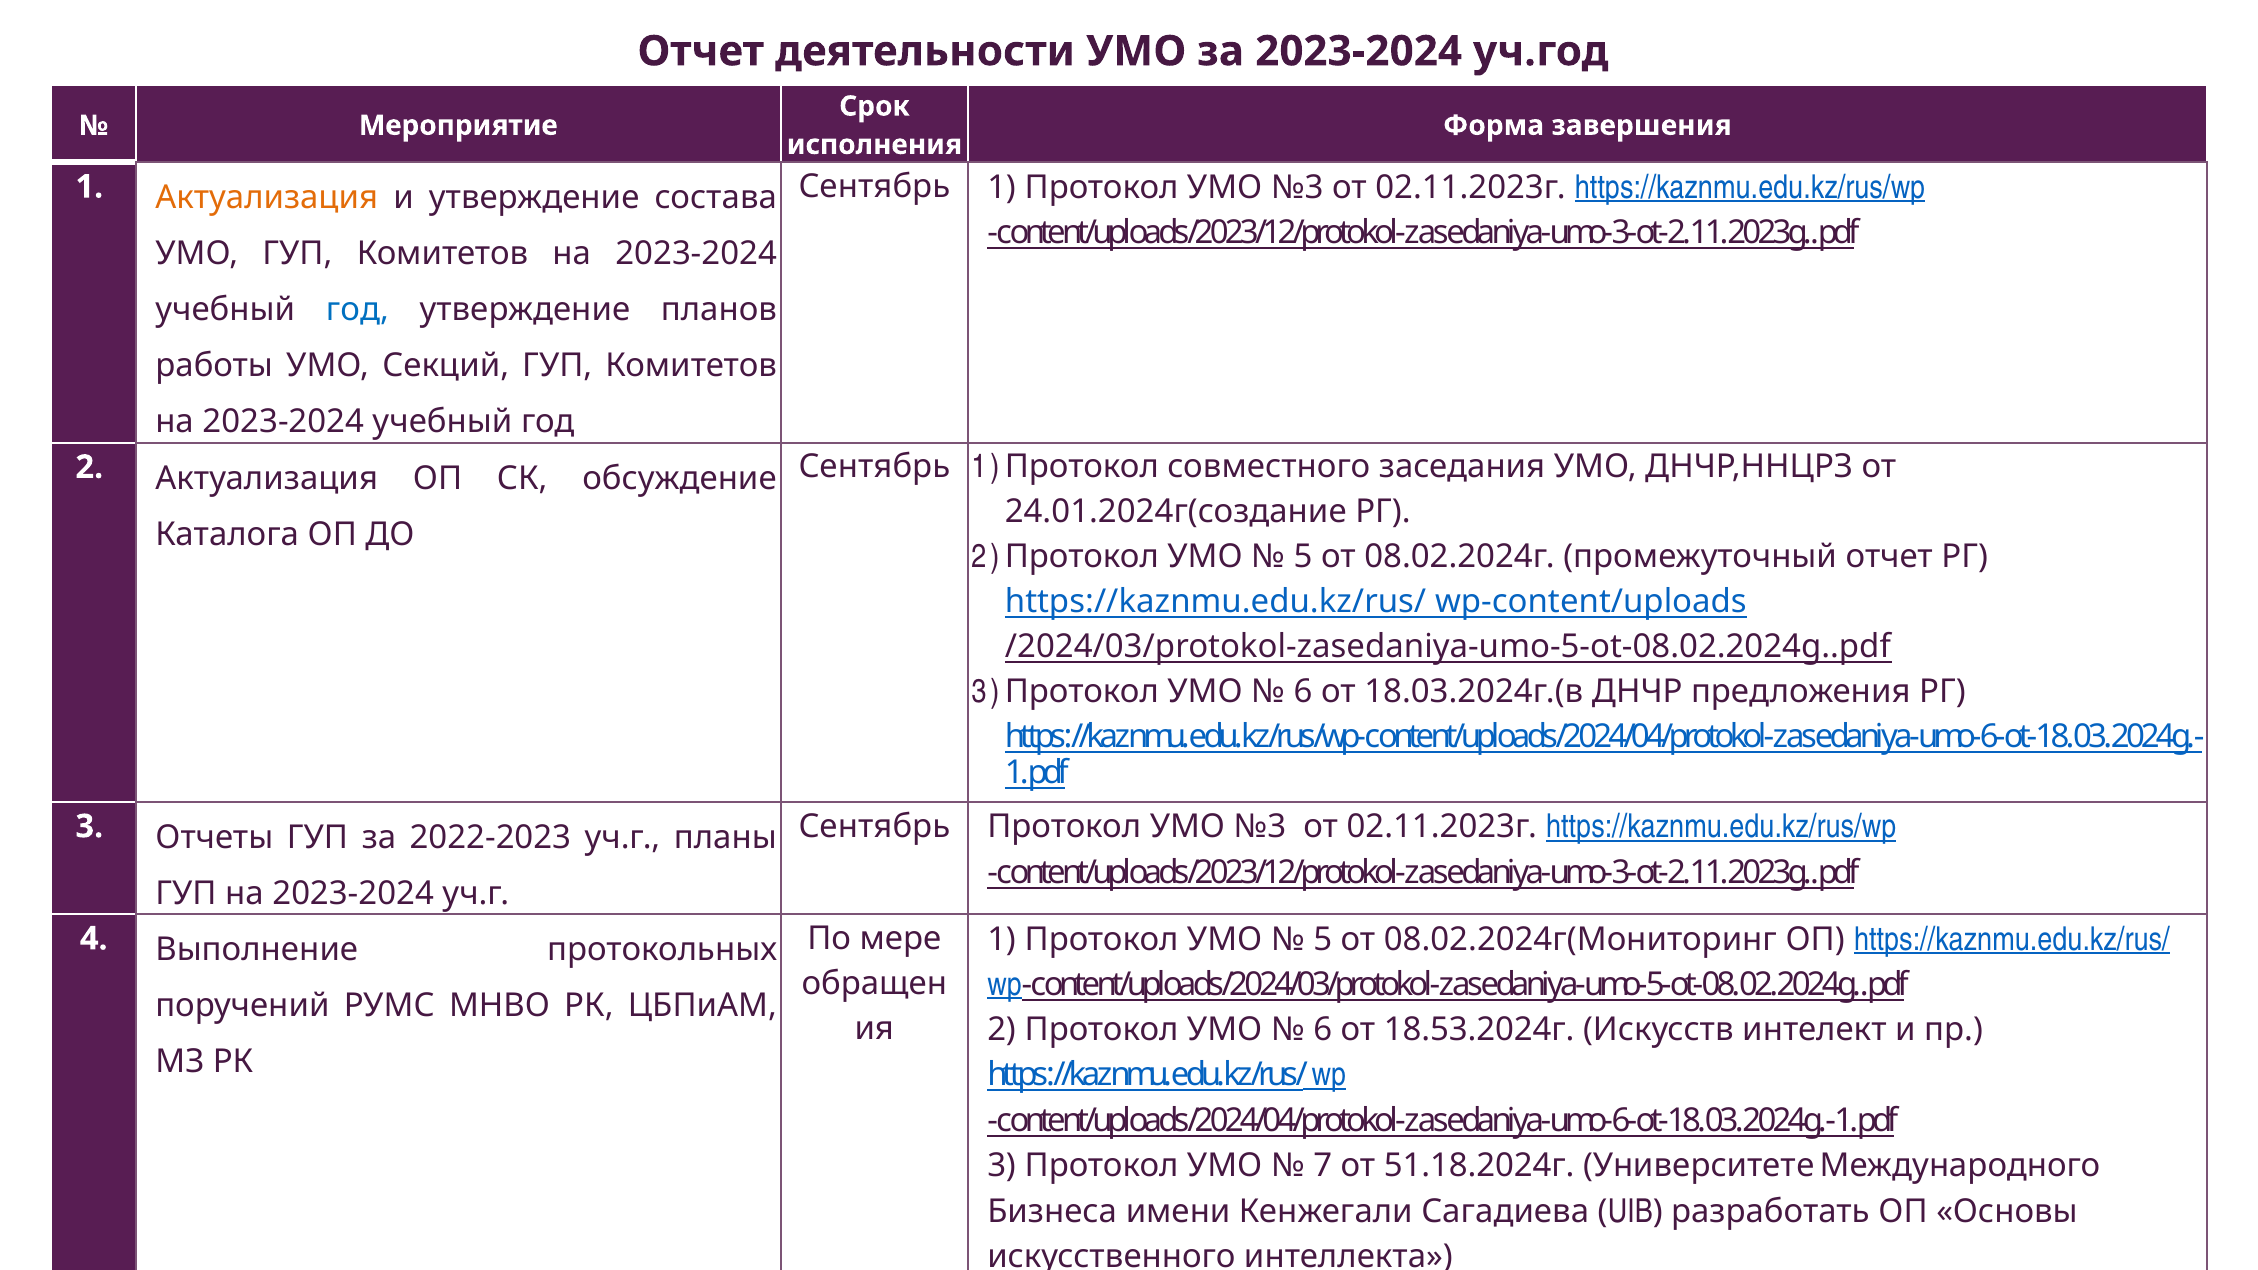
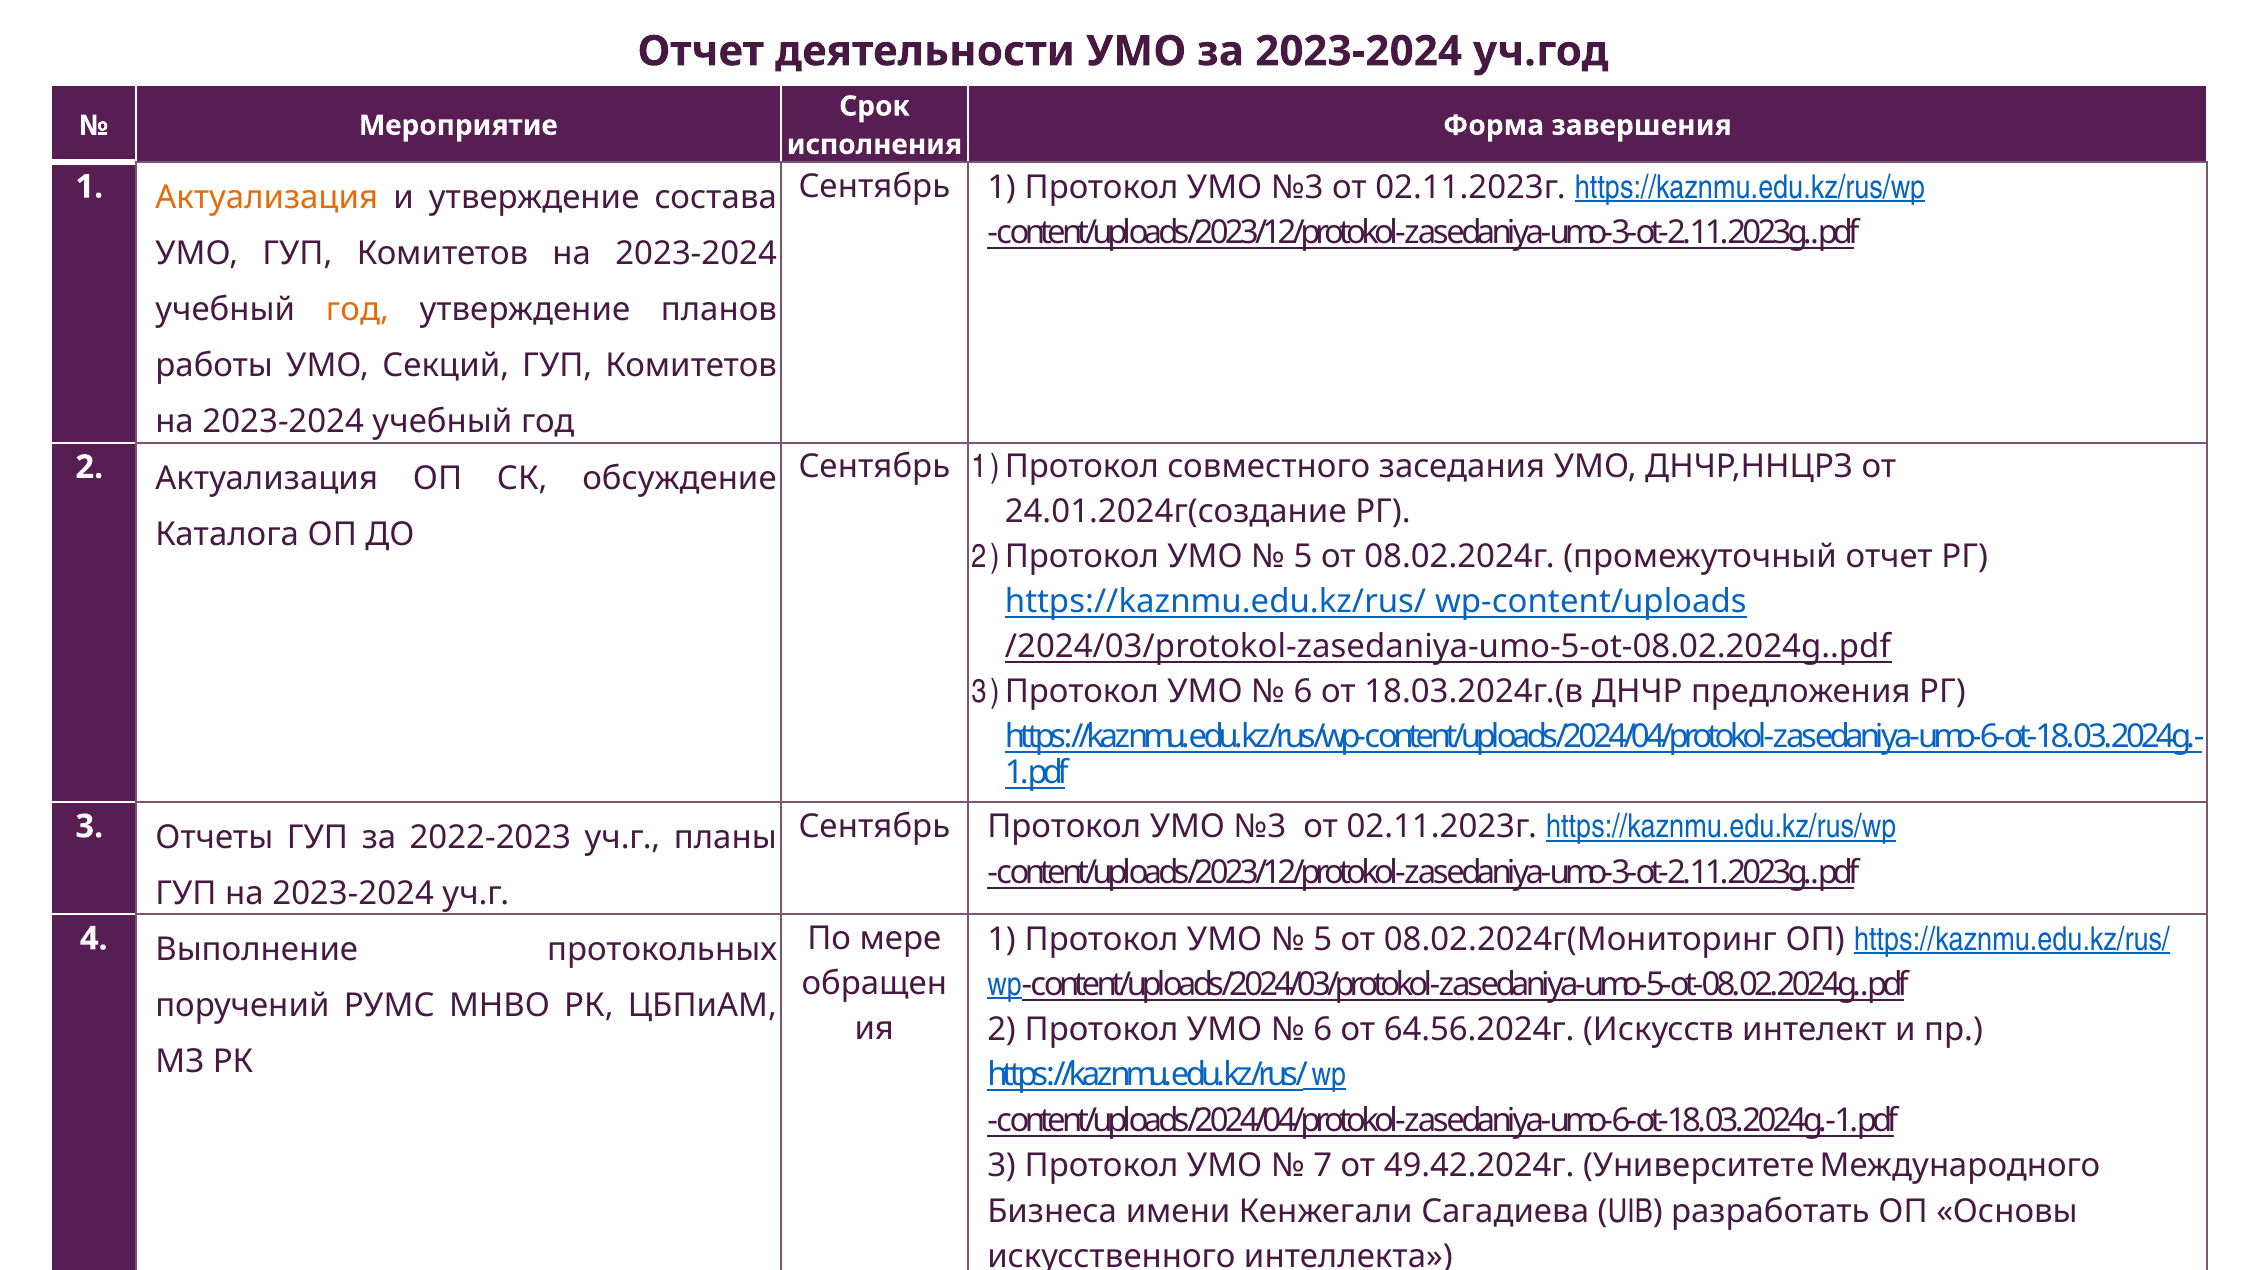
год colour: blue -> orange (357, 310)
18.53.2024г: 18.53.2024г -> 64.56.2024г (1479, 1030)
51.18.2024г: 51.18.2024г -> 49.42.2024г (1479, 1166)
